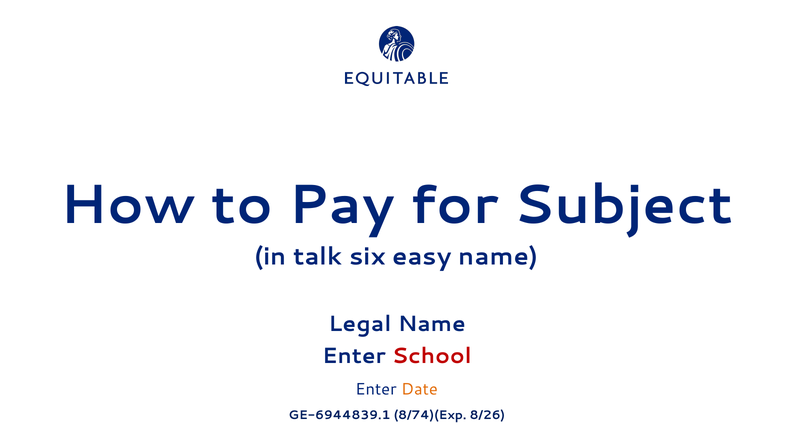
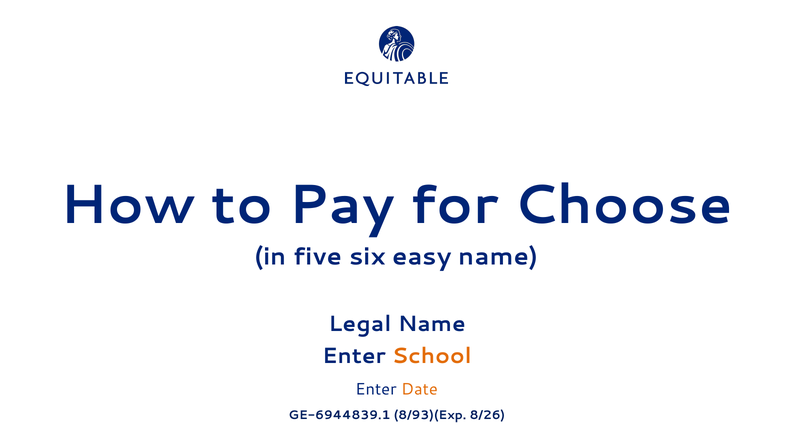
Subject: Subject -> Choose (623, 205)
talk: talk -> five (318, 257)
School colour: red -> orange (432, 356)
8/74)(Exp: 8/74)(Exp -> 8/93)(Exp (430, 415)
